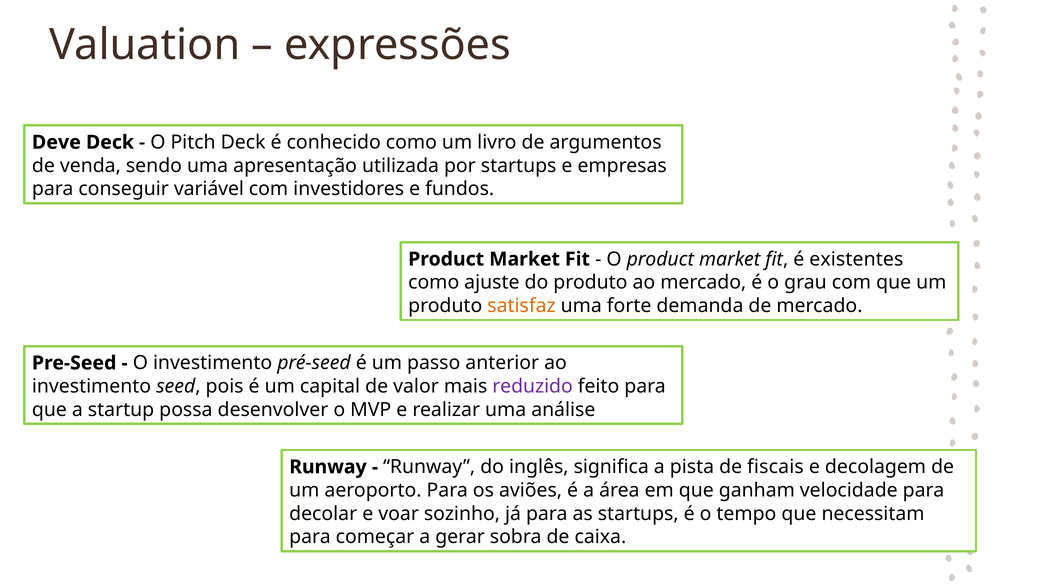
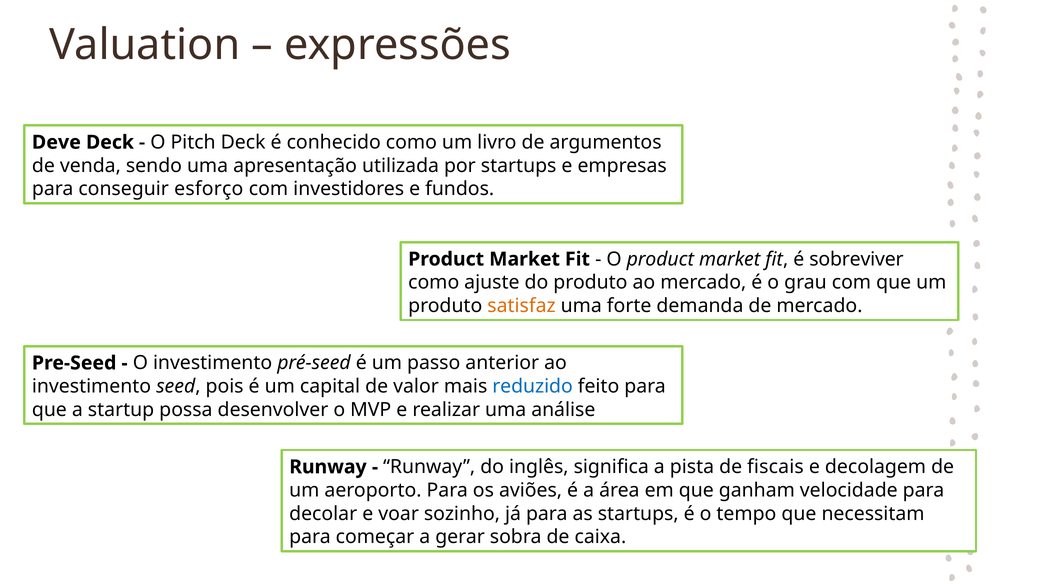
variável: variável -> esforço (209, 189)
existentes: existentes -> sobreviver (856, 259)
reduzido colour: purple -> blue (533, 386)
